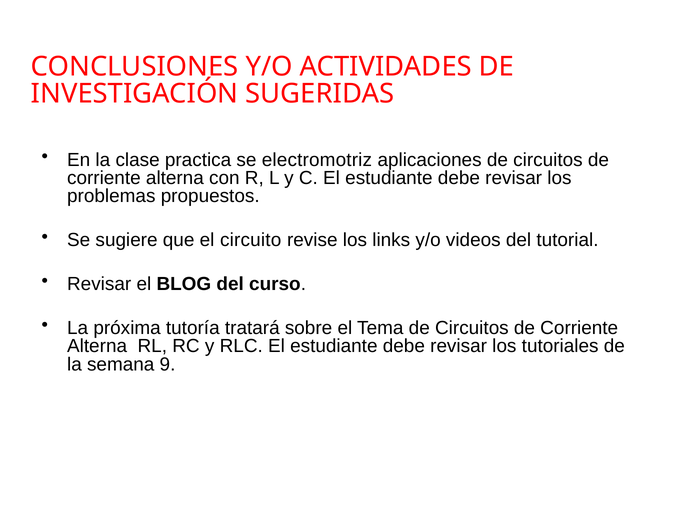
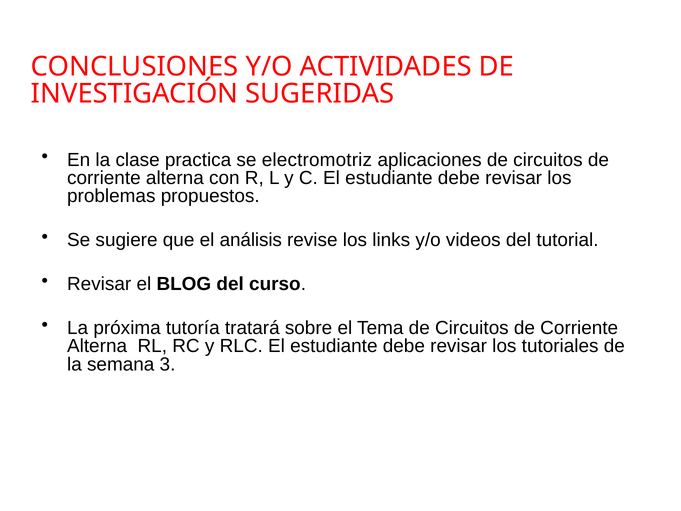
circuito: circuito -> análisis (251, 240)
9: 9 -> 3 (168, 364)
